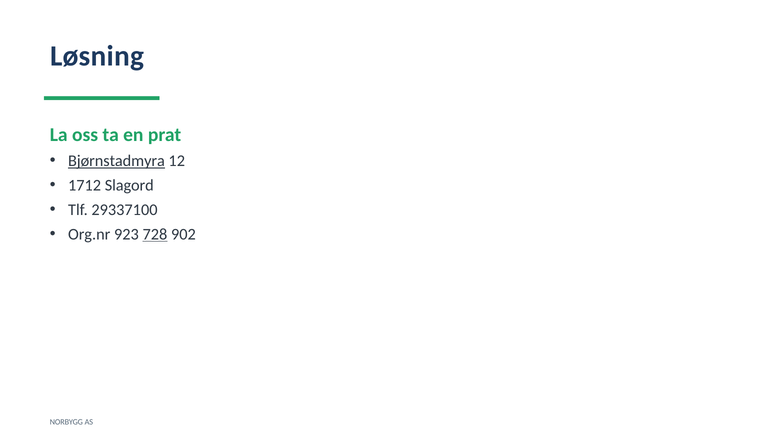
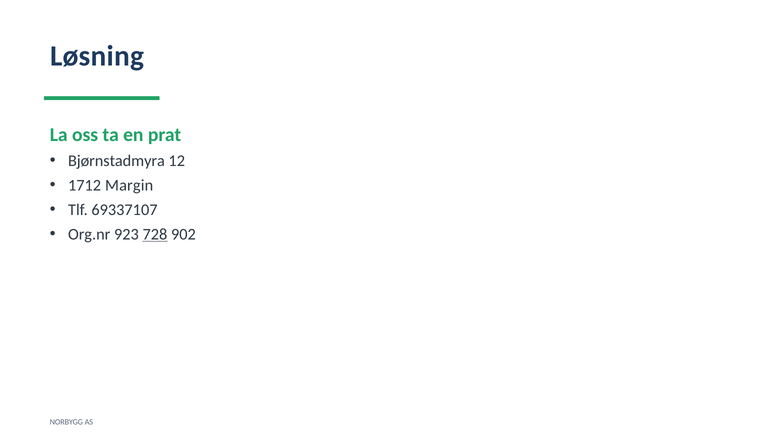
Bjørnstadmyra underline: present -> none (116, 161)
Slagord: Slagord -> Margin (129, 185)
29337100: 29337100 -> 69337107 (124, 210)
